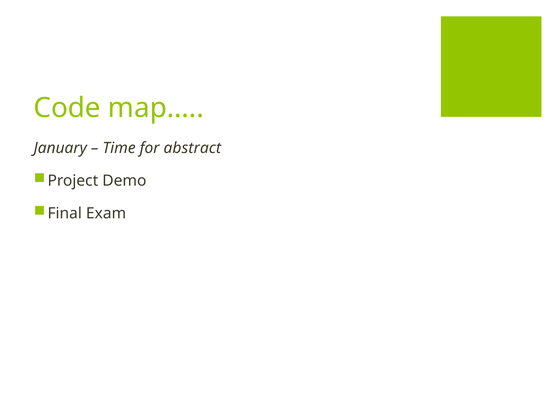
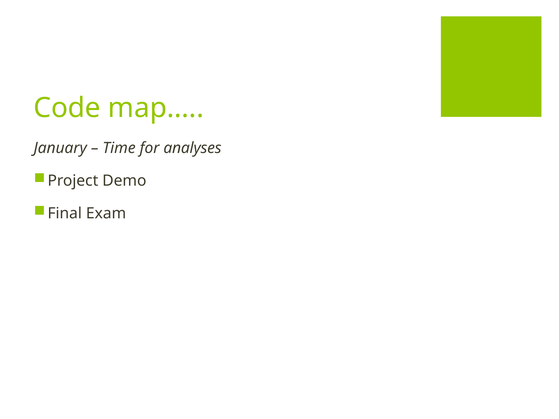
abstract: abstract -> analyses (192, 148)
